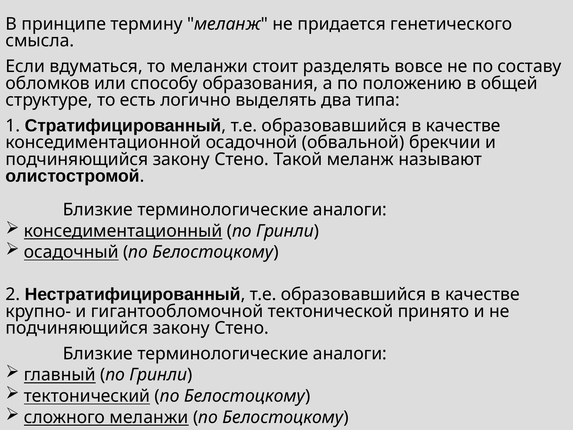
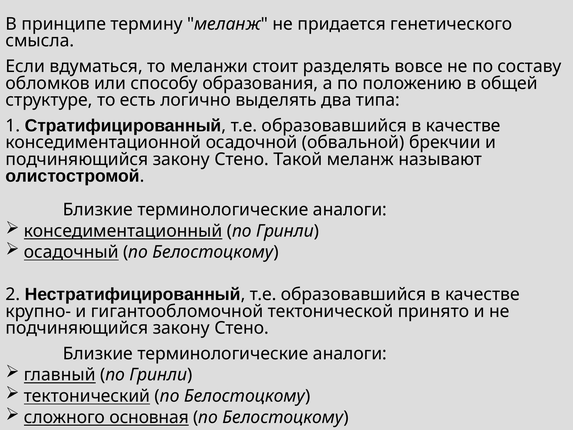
сложного меланжи: меланжи -> основная (149, 417)
